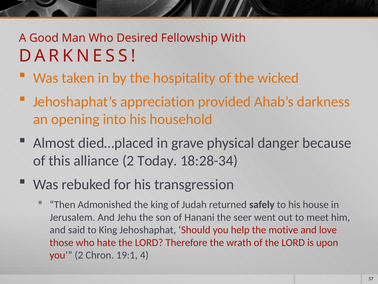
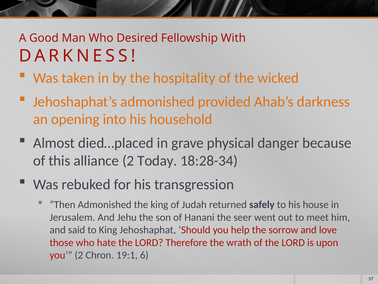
Jehoshaphat’s appreciation: appreciation -> admonished (157, 102)
motive: motive -> sorrow (283, 230)
4: 4 -> 6 (144, 255)
